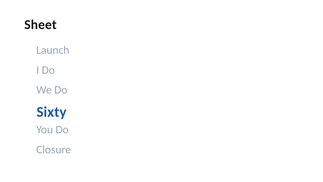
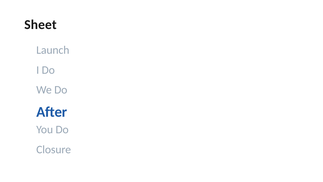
Sixty: Sixty -> After (52, 112)
